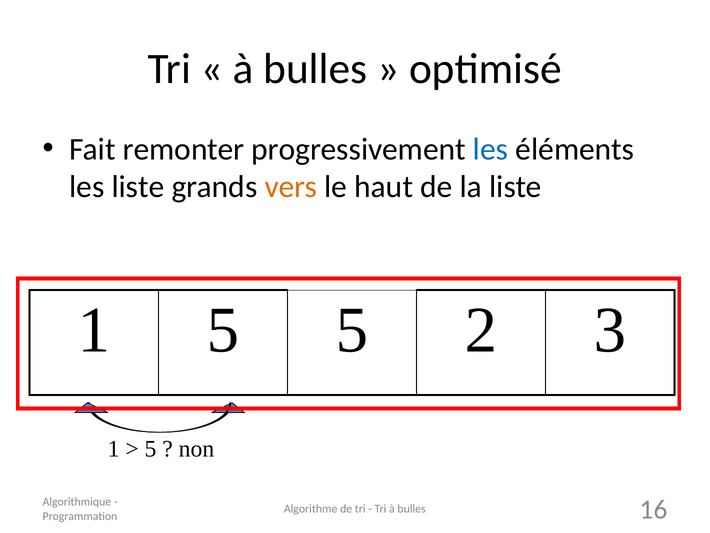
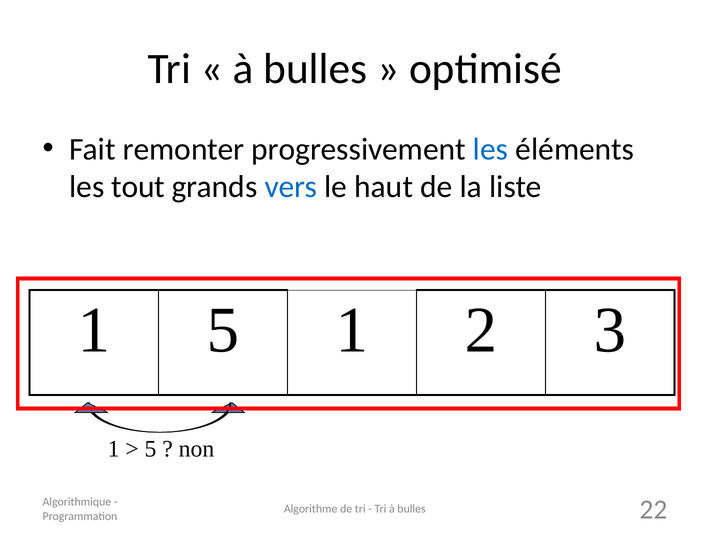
les liste: liste -> tout (138, 187)
vers colour: orange -> blue (291, 187)
5 5: 5 -> 1 (352, 330)
16: 16 -> 22 (653, 509)
